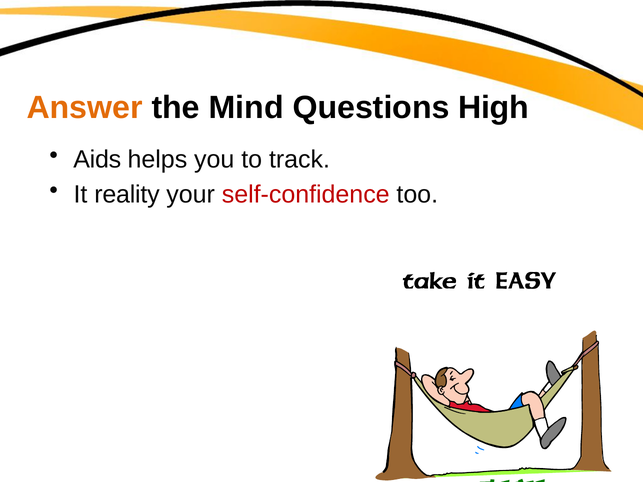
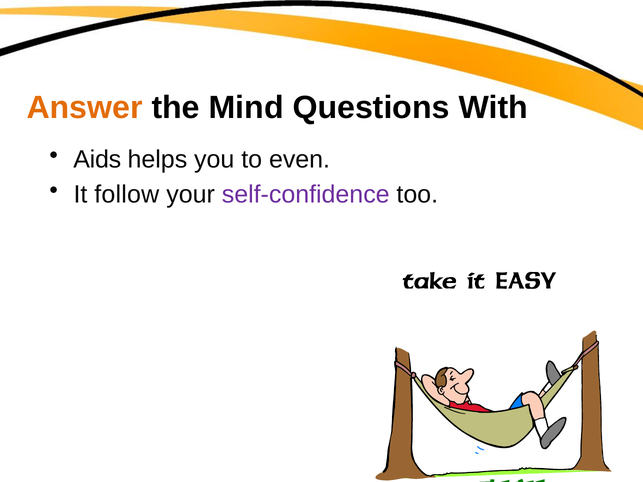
High: High -> With (493, 107)
track: track -> even (300, 159)
reality: reality -> follow (127, 194)
self-confidence colour: red -> purple (306, 194)
